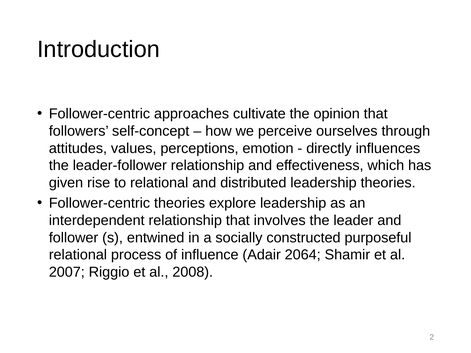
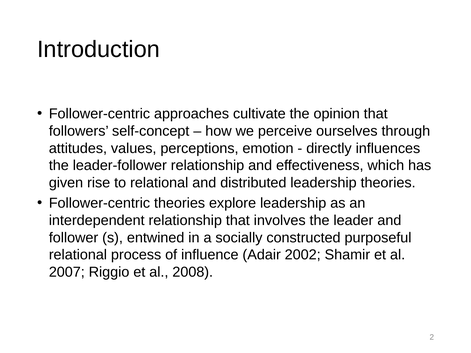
2064: 2064 -> 2002 (303, 255)
